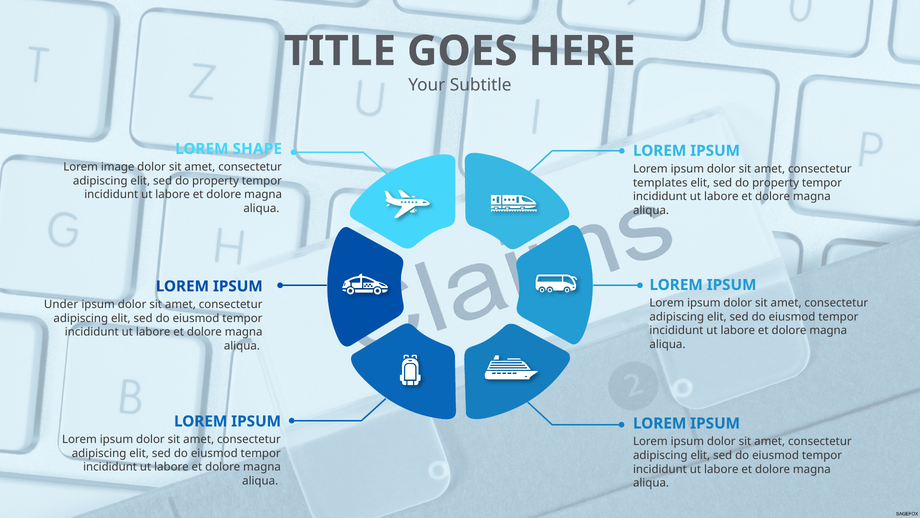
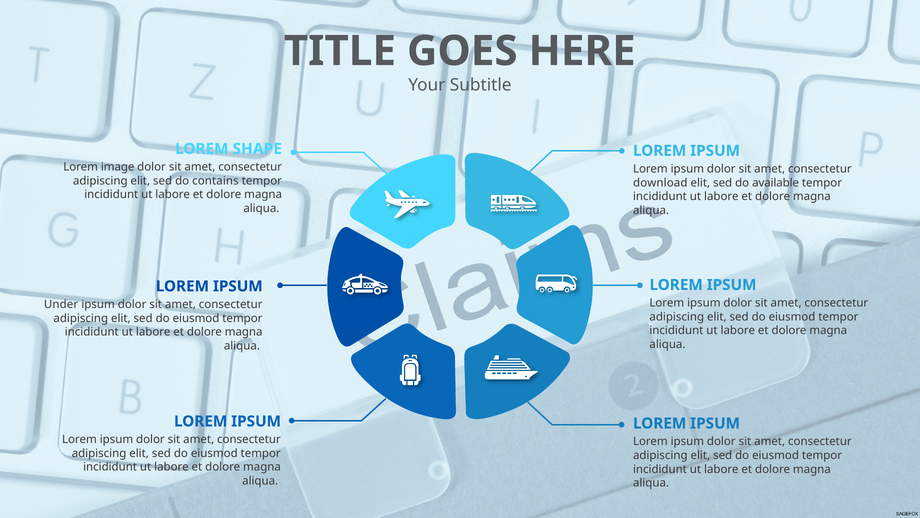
property: property -> contains (215, 181)
templates: templates -> download (660, 183)
property: property -> available (776, 183)
